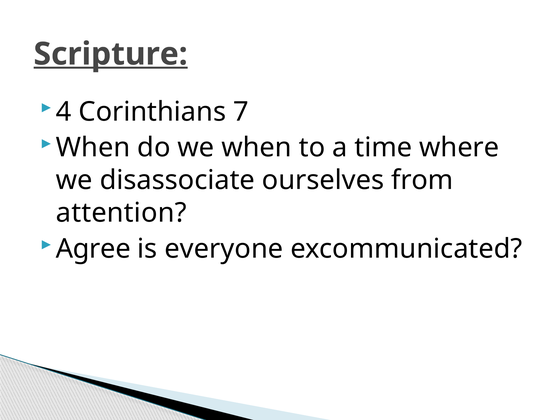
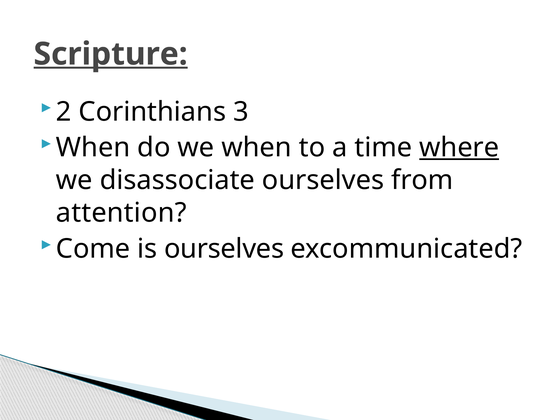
4: 4 -> 2 (64, 112)
7: 7 -> 3 (241, 112)
where underline: none -> present (459, 148)
Agree: Agree -> Come (93, 249)
is everyone: everyone -> ourselves (224, 249)
